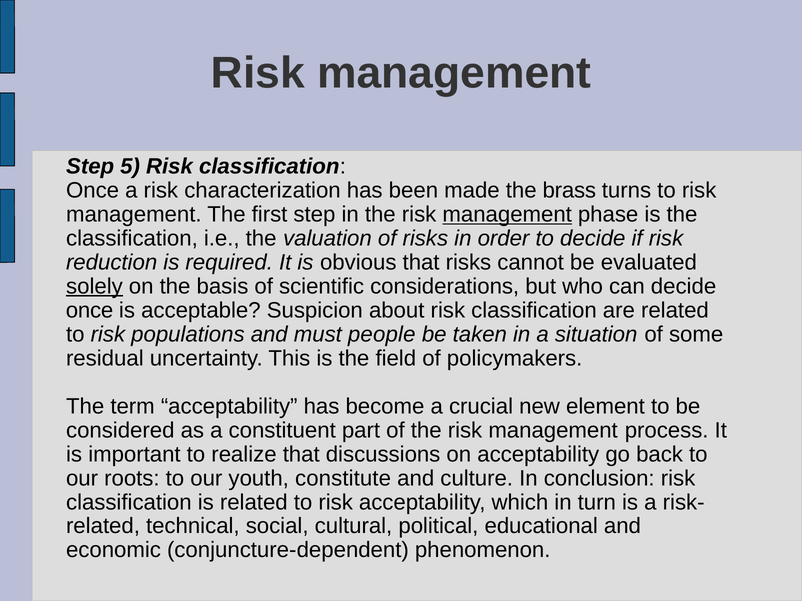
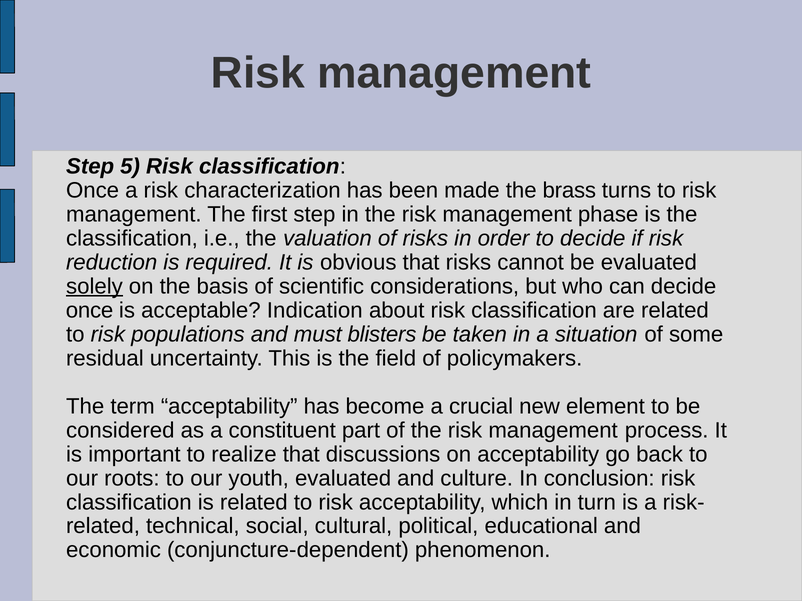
management underline: present -> none (507, 215)
Suspicion: Suspicion -> Indication (315, 311)
people: people -> blisters (382, 335)
youth constitute: constitute -> evaluated (343, 479)
